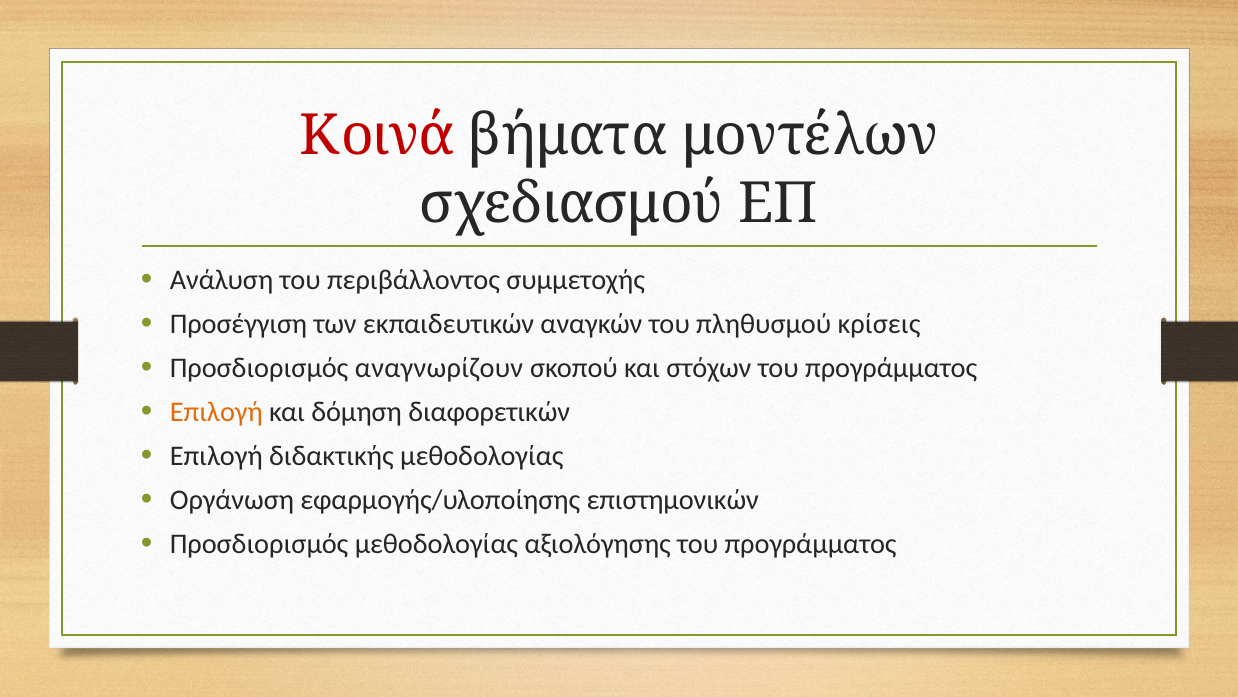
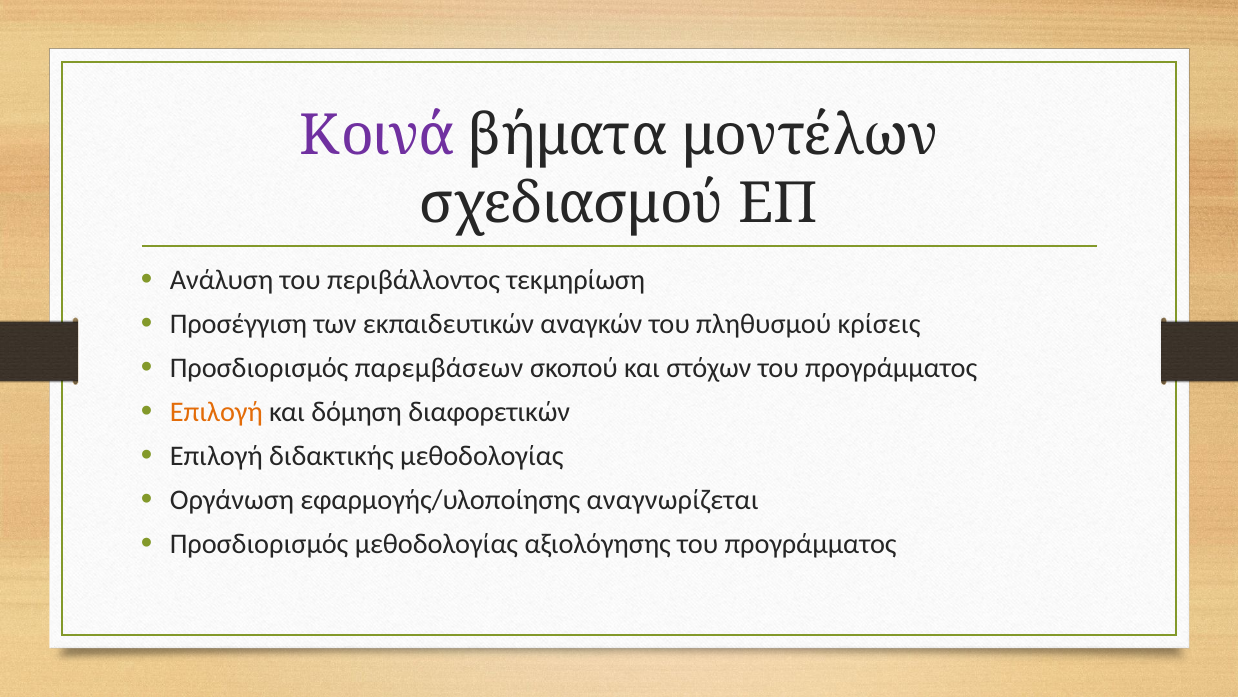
Κοινά colour: red -> purple (377, 136)
συμμετοχής: συμμετοχής -> τεκμηρίωση (576, 279)
αναγνωρίζουν: αναγνωρίζουν -> παρεμβάσεων (439, 367)
επιστημονικών: επιστημονικών -> αναγνωρίζεται (673, 499)
